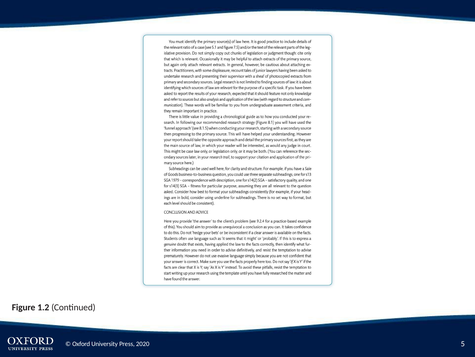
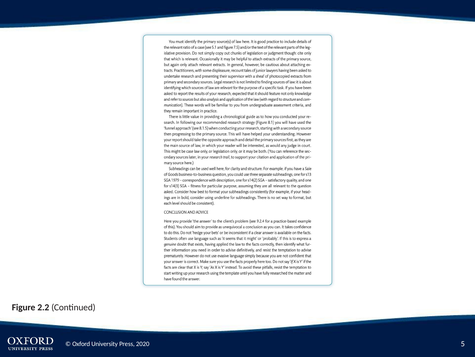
1.2: 1.2 -> 2.2 (43, 307)
